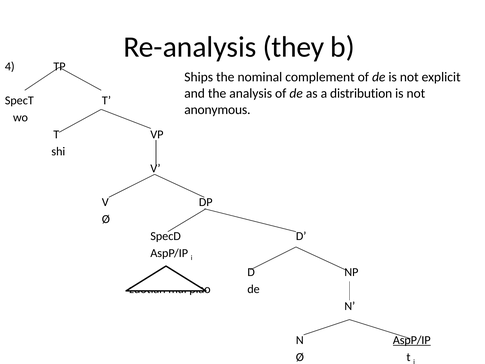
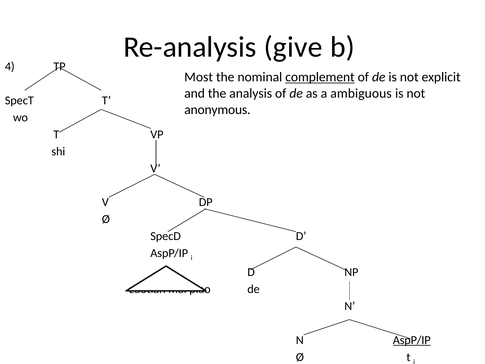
they: they -> give (293, 47)
Ships: Ships -> Most (199, 77)
complement underline: none -> present (320, 77)
distribution: distribution -> ambiguous (361, 93)
